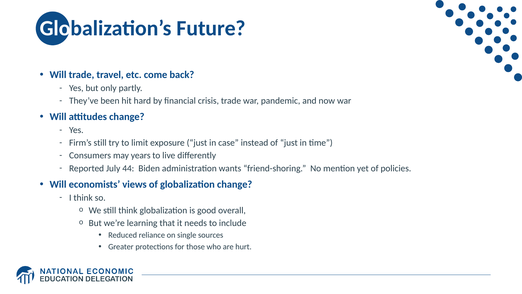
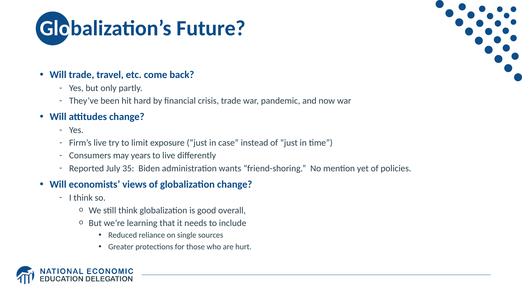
Firm’s still: still -> live (100, 143)
44: 44 -> 35 (128, 168)
